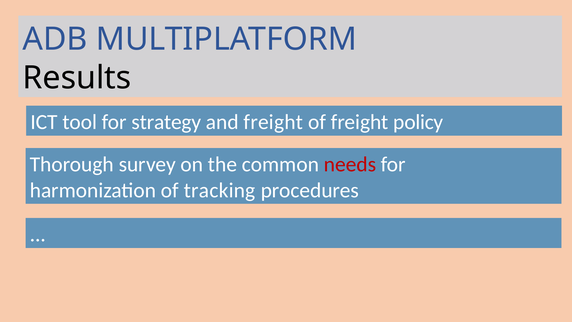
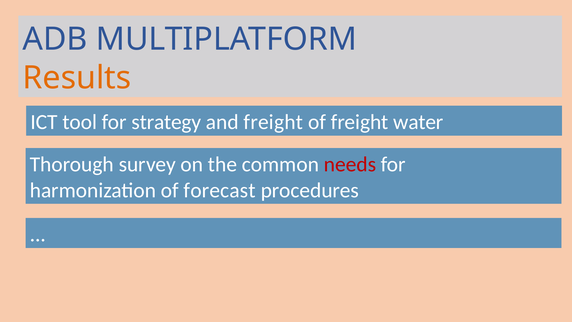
Results colour: black -> orange (77, 78)
policy: policy -> water (418, 122)
tracking: tracking -> forecast (220, 190)
